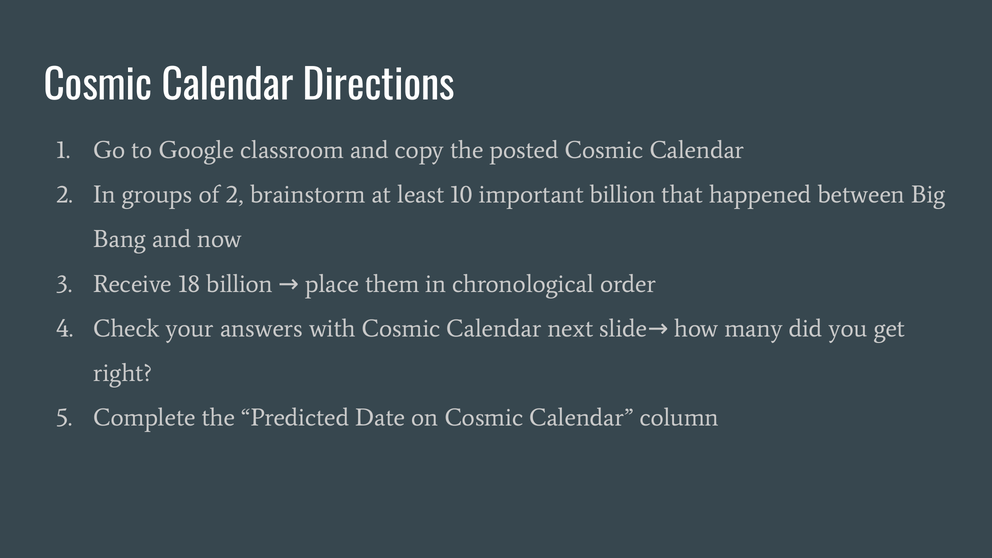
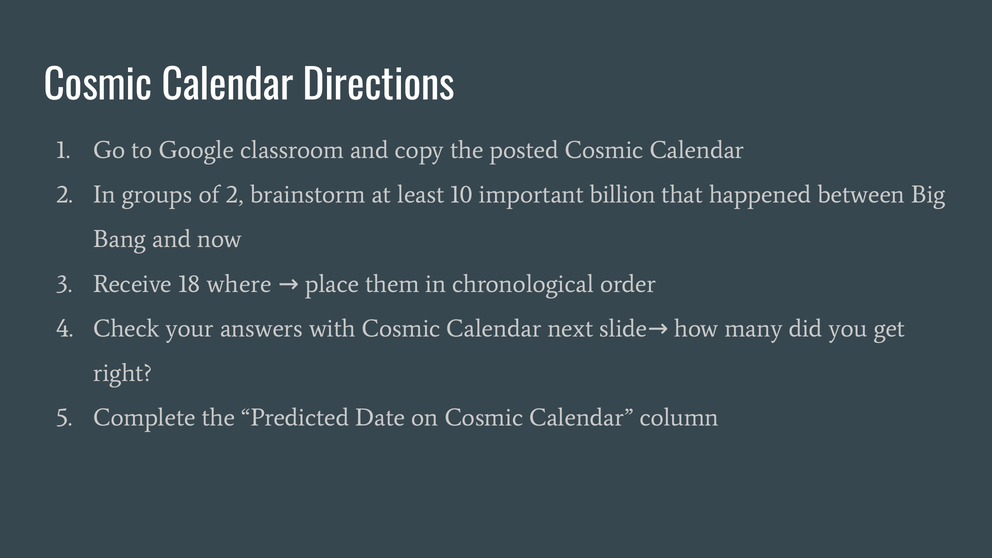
18 billion: billion -> where (239, 284)
